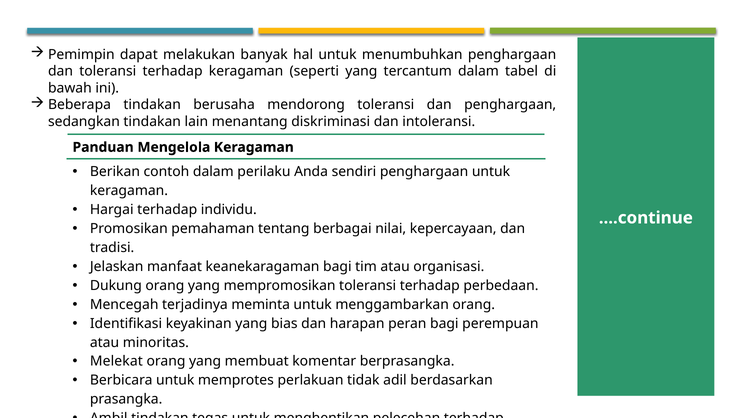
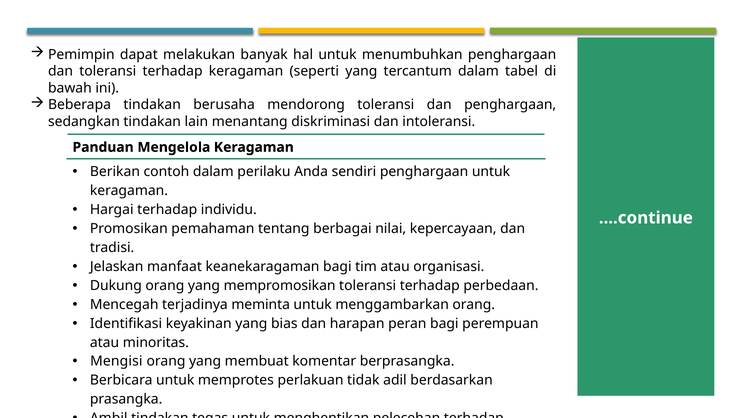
Melekat: Melekat -> Mengisi (116, 361)
